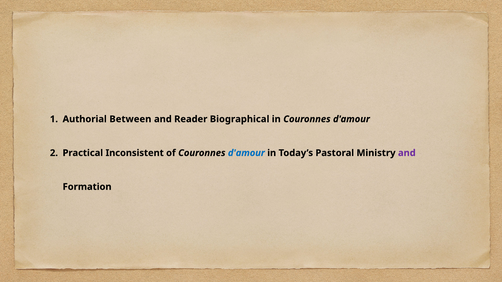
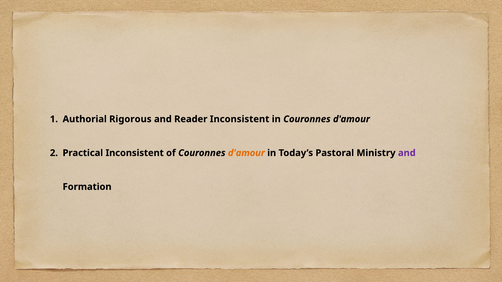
Between: Between -> Rigorous (130, 119)
Reader Biographical: Biographical -> Inconsistent (240, 119)
d'amour colour: blue -> orange (246, 153)
